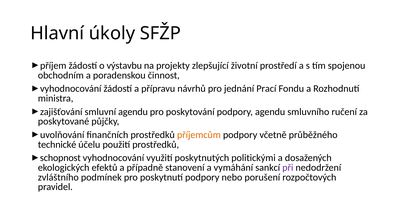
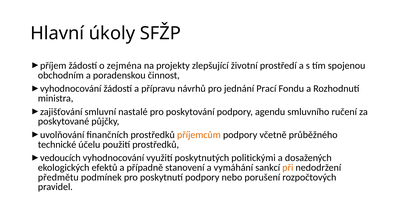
výstavbu: výstavbu -> zejména (124, 66)
smluvní agendu: agendu -> nastalé (133, 112)
schopnost: schopnost -> vedoucích (60, 158)
při colour: purple -> orange (288, 168)
zvláštního: zvláštního -> předmětu (58, 178)
